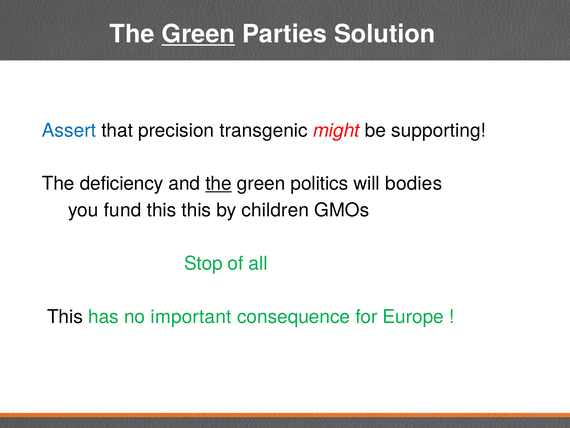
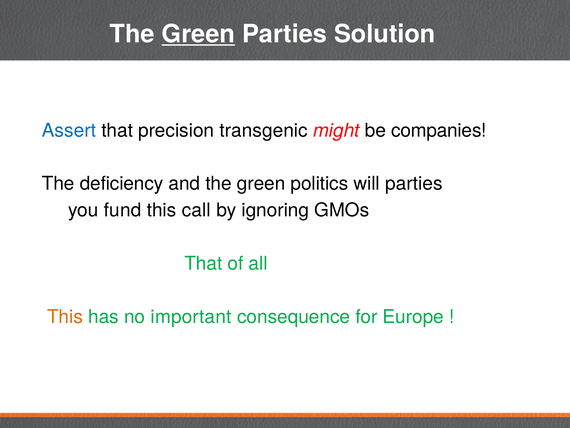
supporting: supporting -> companies (439, 130)
the underline: present -> none (219, 183)
will bodies: bodies -> parties (414, 183)
this this: this -> call (196, 210)
children: children -> ignoring (275, 210)
Stop: Stop -> That (203, 263)
This colour: black -> orange (65, 316)
